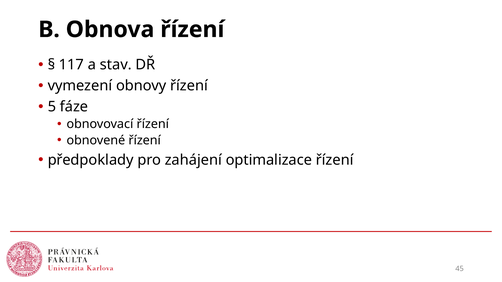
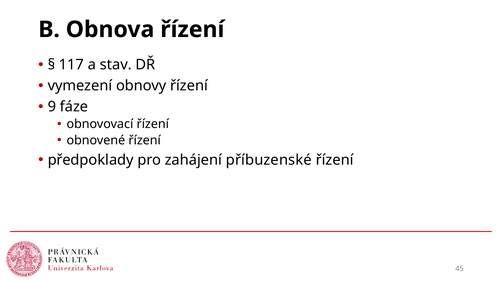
5: 5 -> 9 (52, 107)
optimalizace: optimalizace -> příbuzenské (269, 160)
